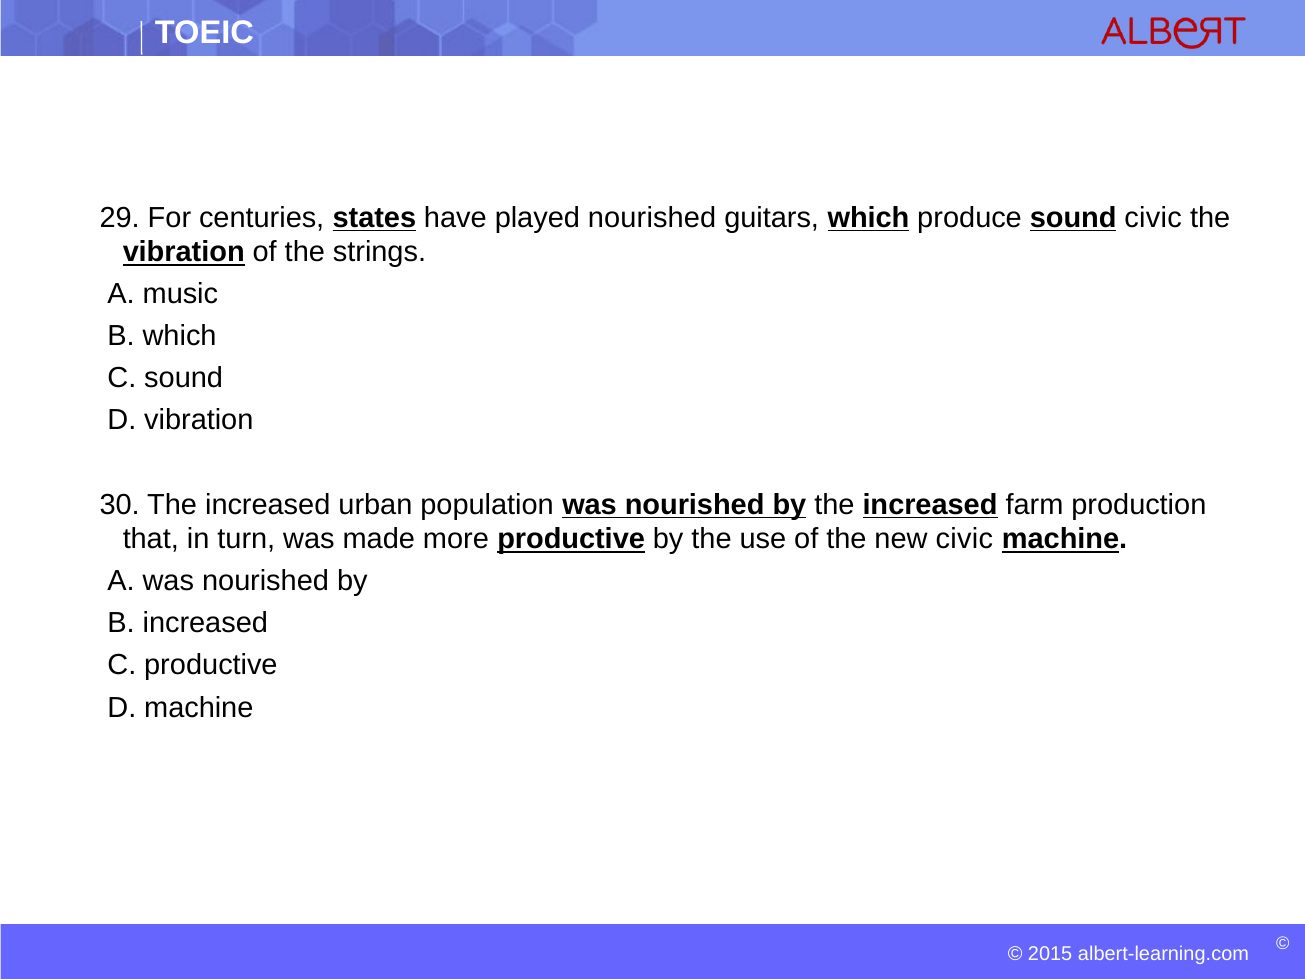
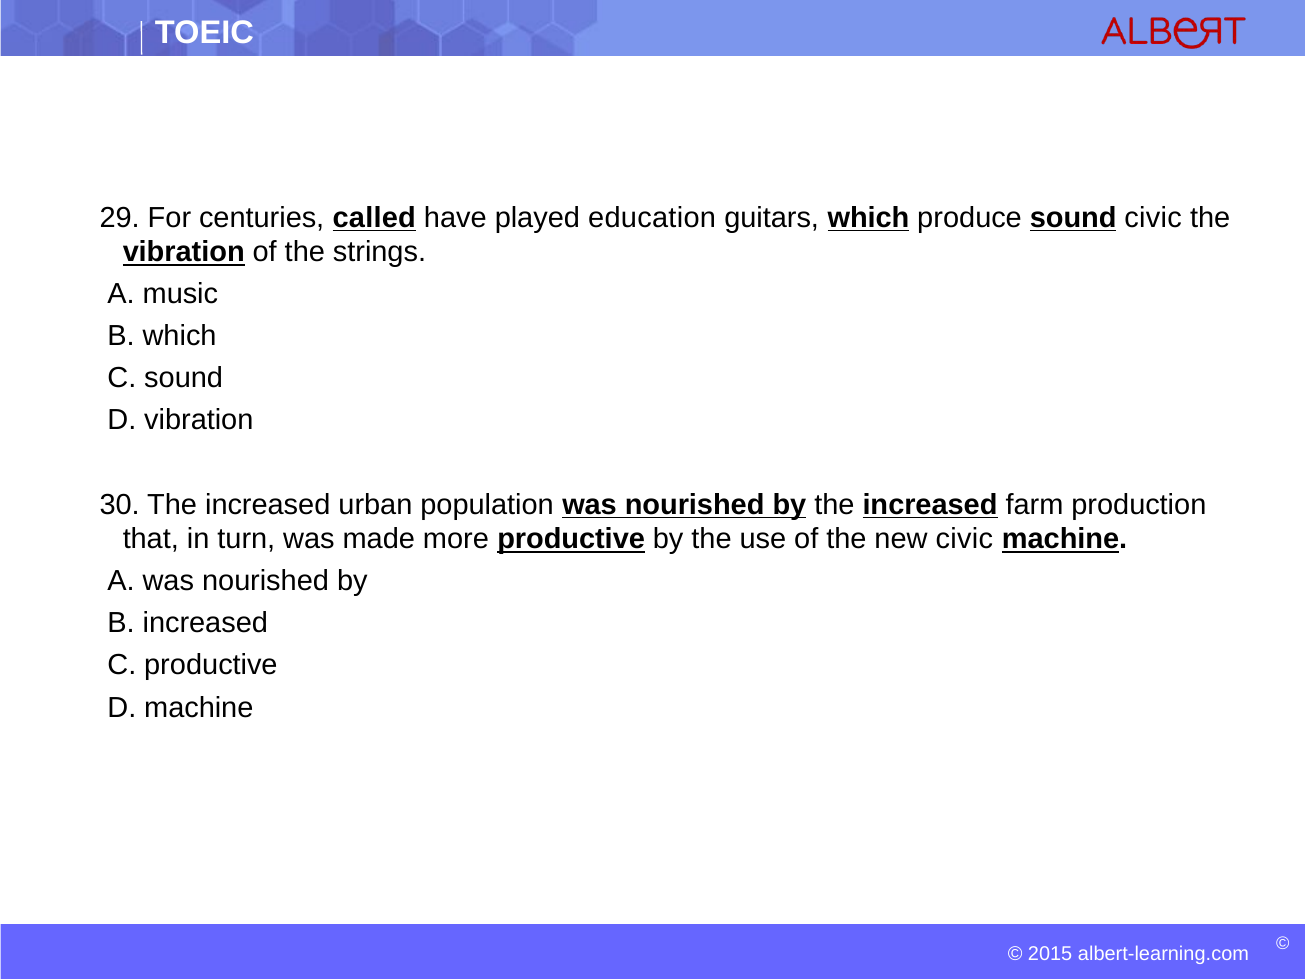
states: states -> called (374, 217)
played nourished: nourished -> education (652, 217)
